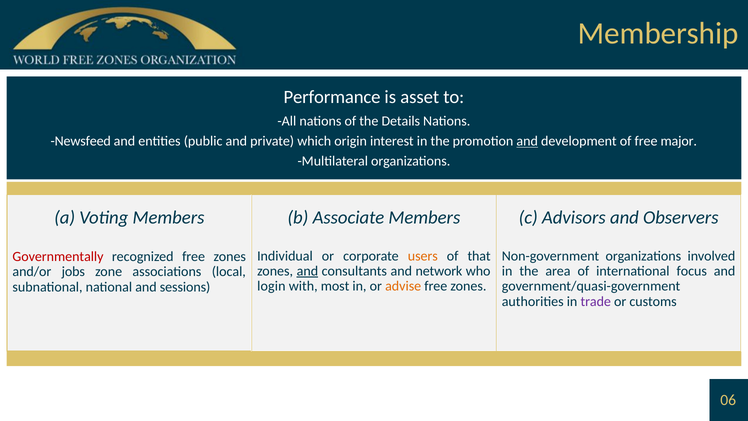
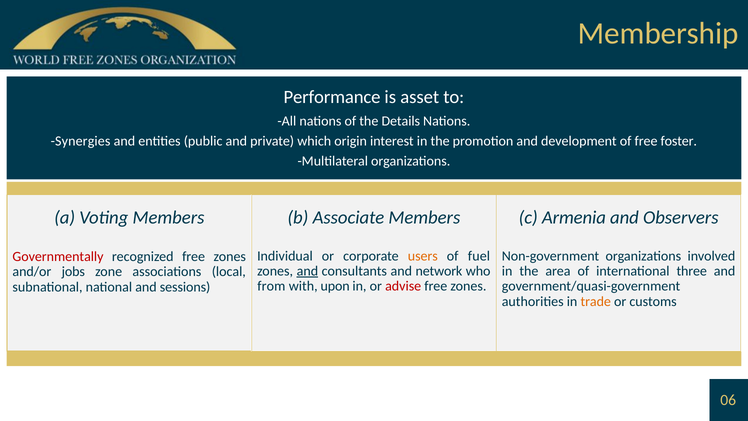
Newsfeed: Newsfeed -> Synergies (81, 141)
and underline: present -> none (527, 141)
major: major -> foster (679, 141)
Advisors: Advisors -> Armenia (574, 217)
that: that -> fuel (479, 256)
focus: focus -> three (692, 271)
login: login -> from (271, 286)
most: most -> upon (335, 286)
advise colour: orange -> red (403, 286)
trade colour: purple -> orange (596, 301)
